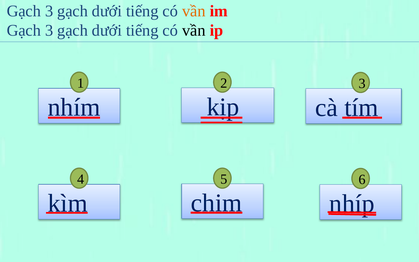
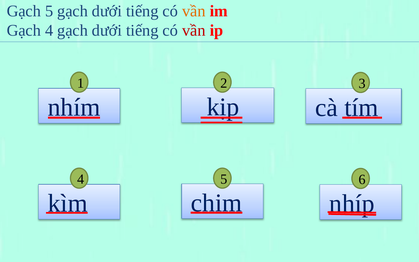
3: 3 -> 5 (49, 11)
3: 3 -> 4 (49, 31)
vần colour: black -> red (194, 31)
